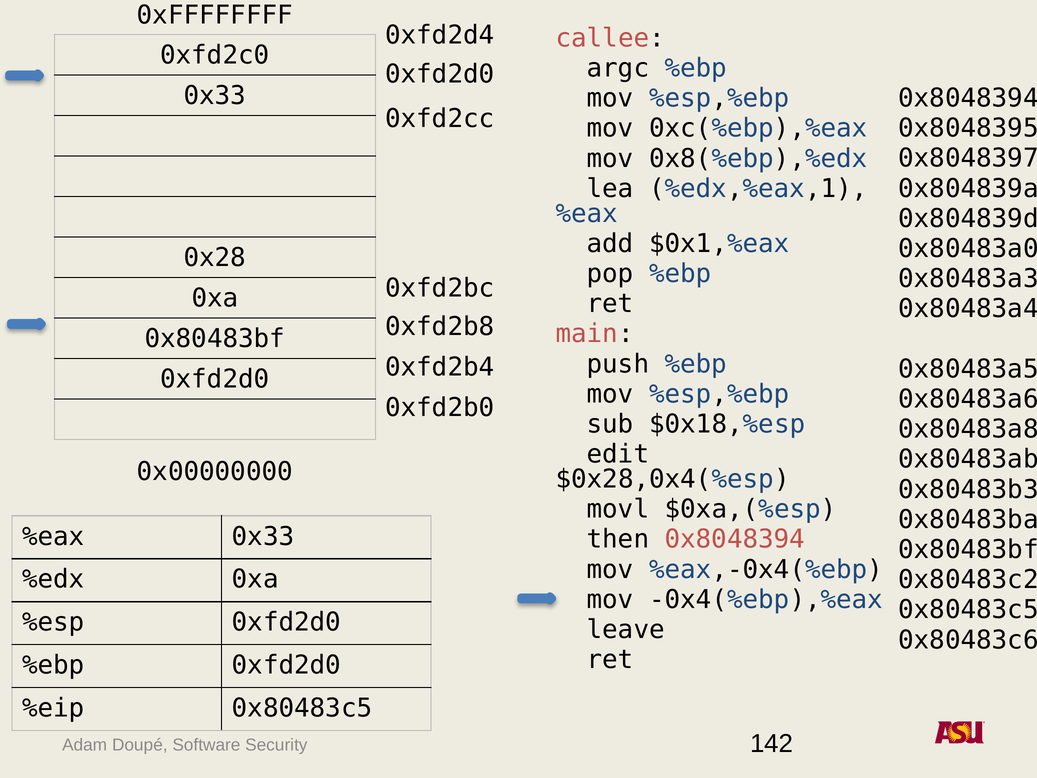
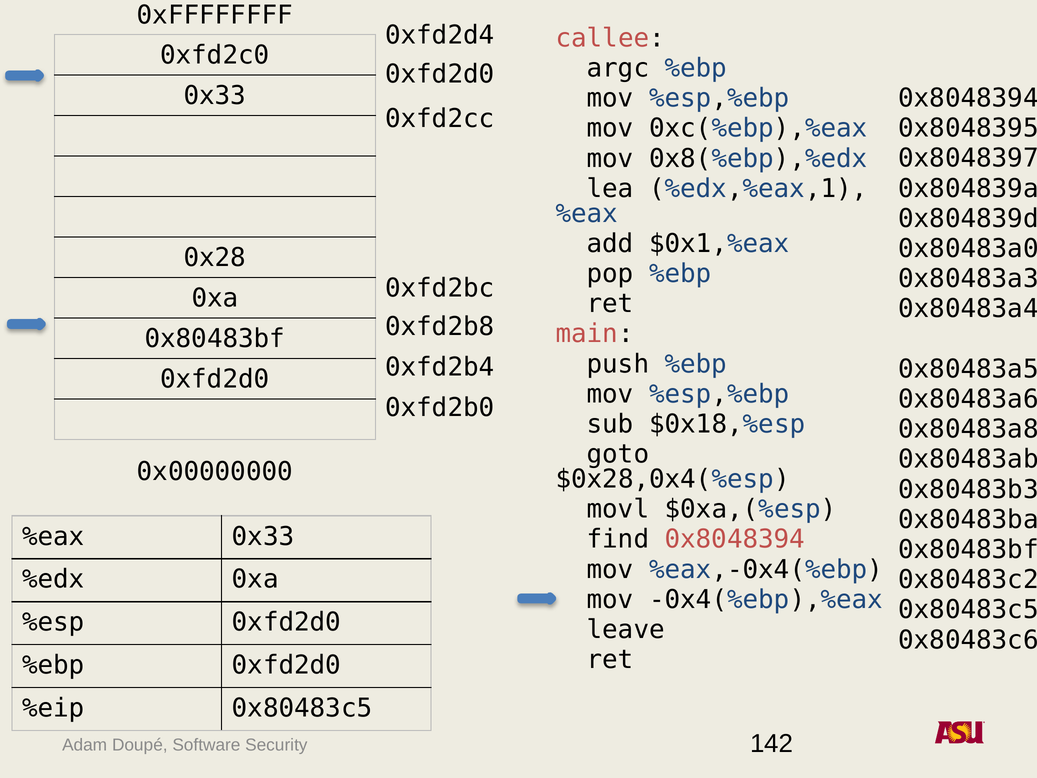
edit: edit -> goto (618, 454)
then: then -> find (618, 539)
